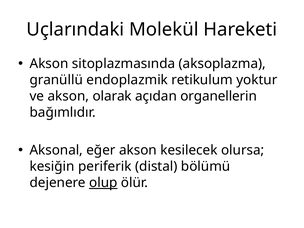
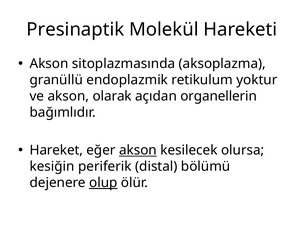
Uçlarındaki: Uçlarındaki -> Presinaptik (75, 29)
Aksonal: Aksonal -> Hareket (56, 150)
akson underline: none -> present (138, 150)
